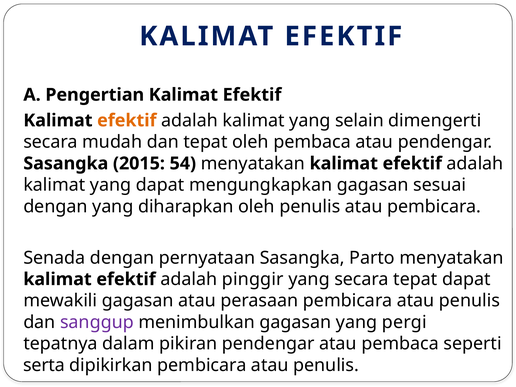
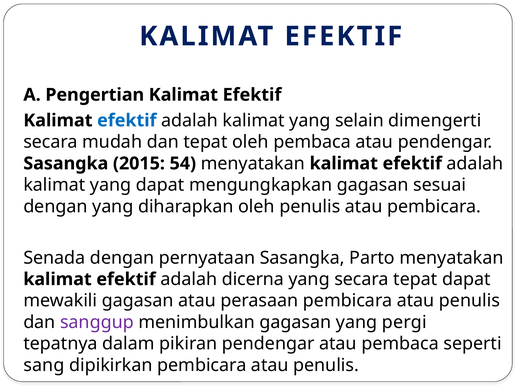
efektif colour: orange -> blue (127, 120)
pinggir: pinggir -> dicerna (253, 279)
serta: serta -> sang (44, 365)
